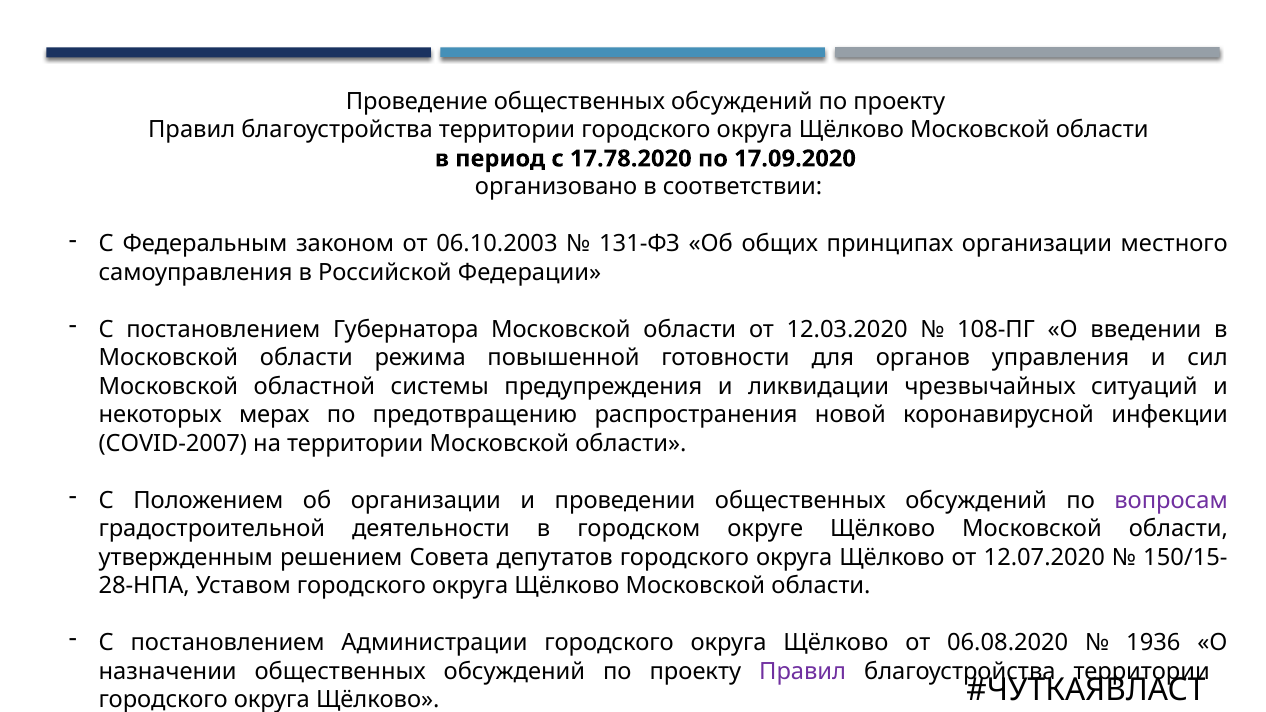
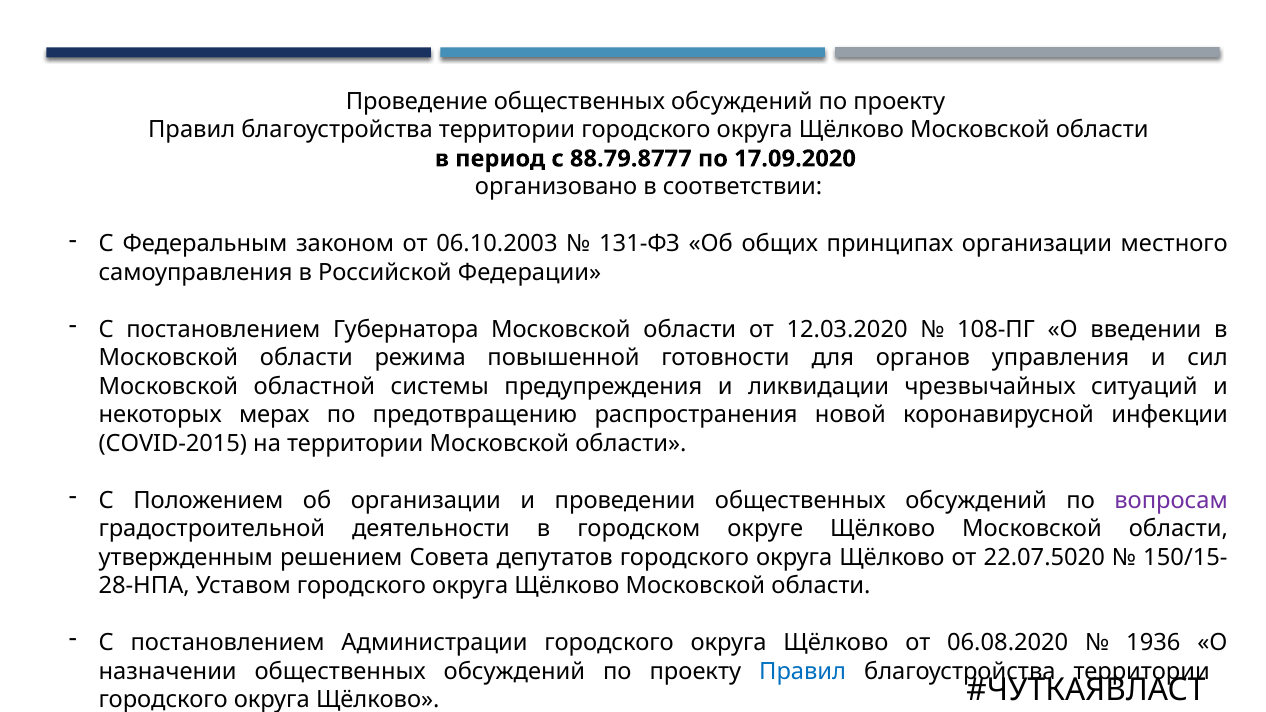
17.78.2020: 17.78.2020 -> 88.79.8777 (631, 159)
COVID-2007: COVID-2007 -> COVID-2015 (173, 444)
12.07.2020: 12.07.2020 -> 22.07.5020 (1044, 557)
Правил colour: purple -> blue (803, 671)
